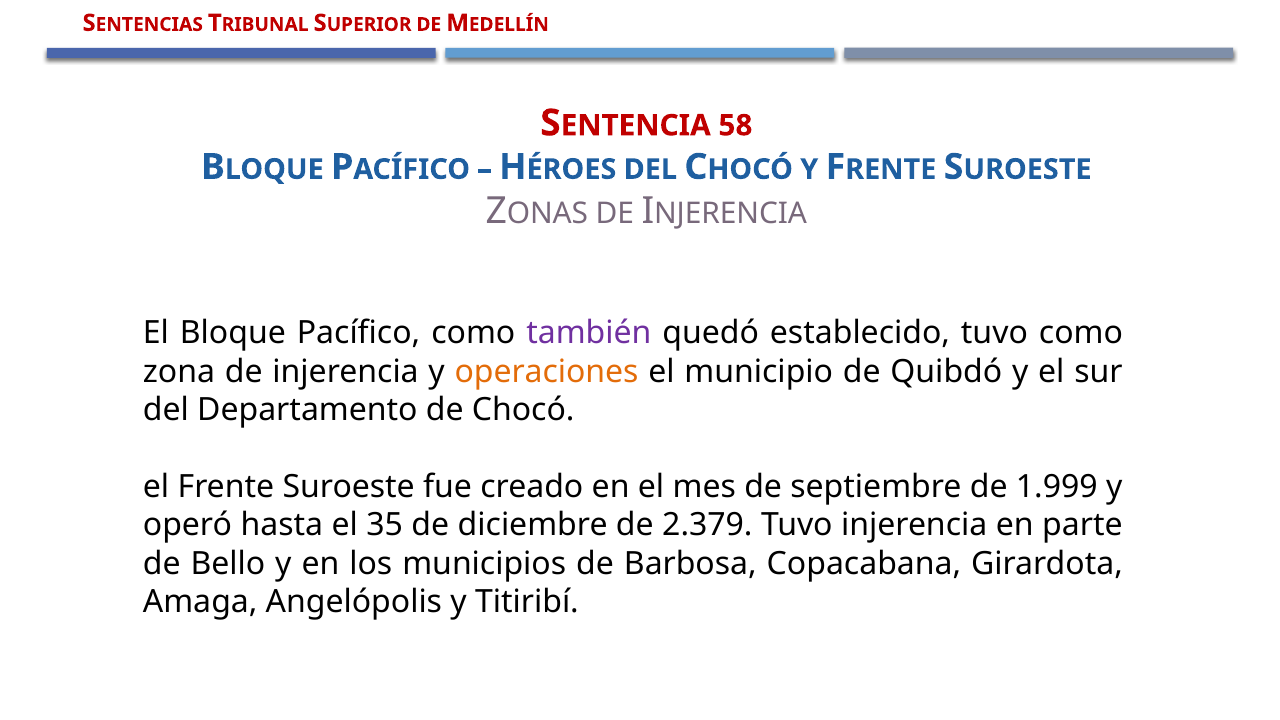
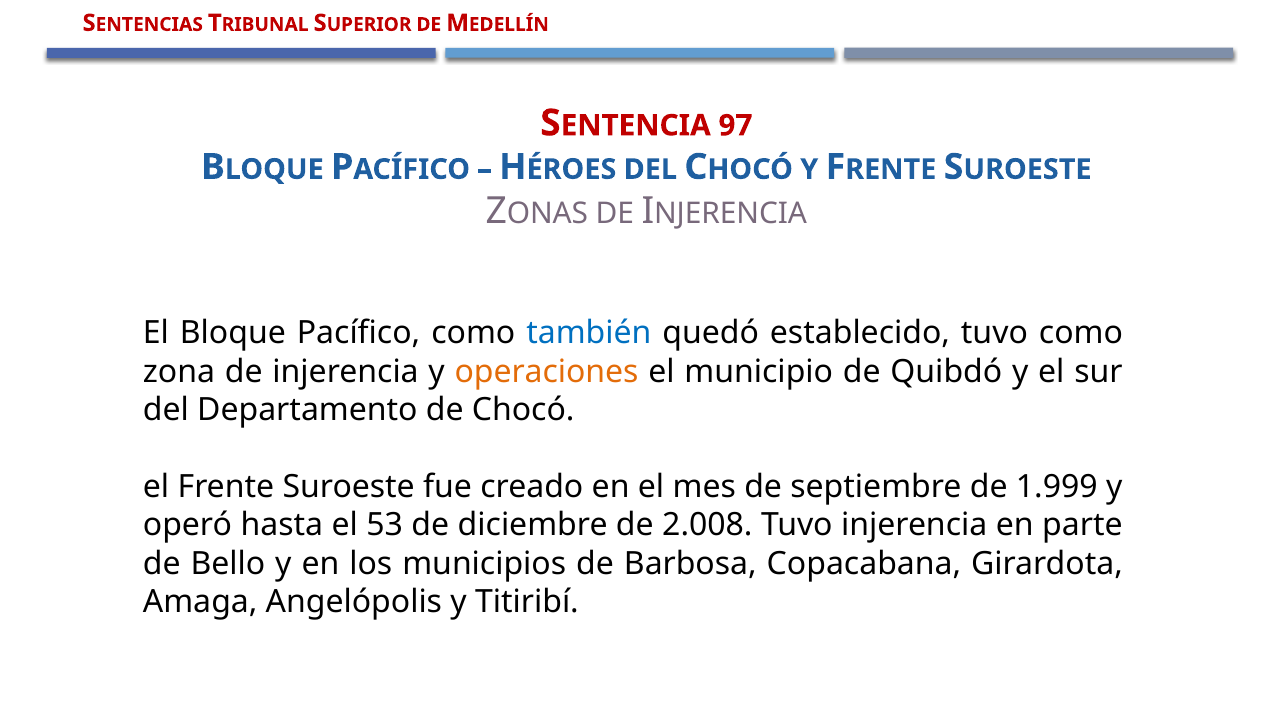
58: 58 -> 97 (735, 126)
también colour: purple -> blue (589, 333)
35: 35 -> 53 (385, 525)
2.379: 2.379 -> 2.008 (707, 525)
